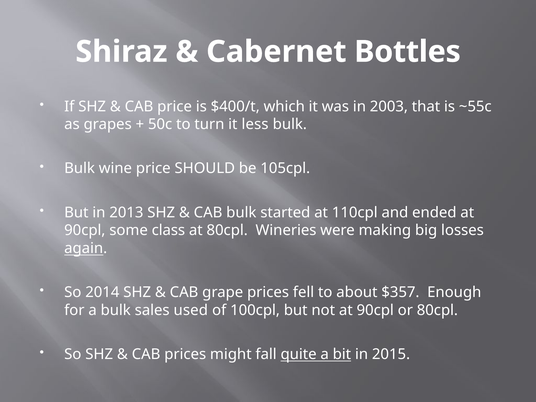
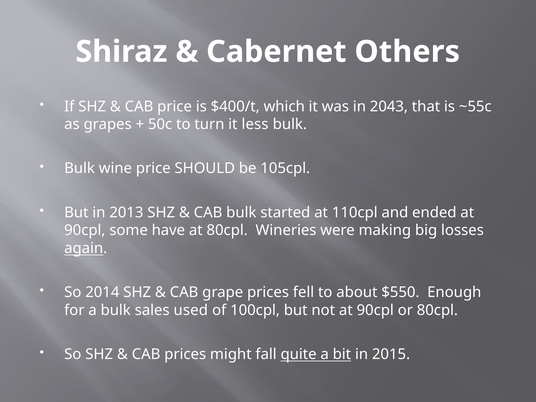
Bottles: Bottles -> Others (407, 52)
2003: 2003 -> 2043 (389, 106)
class: class -> have (168, 230)
$357: $357 -> $550 (400, 292)
